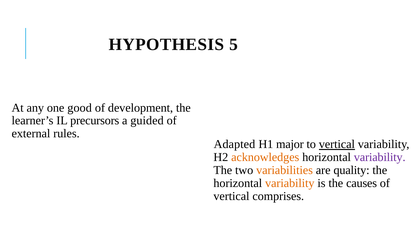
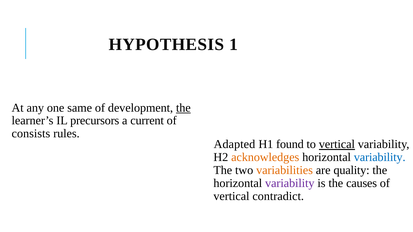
5: 5 -> 1 (233, 44)
good: good -> same (80, 108)
the underline: none -> present (183, 108)
guided: guided -> current (147, 121)
external: external -> consists (31, 134)
major: major -> found (290, 145)
variability colour: purple -> blue (380, 157)
variability colour: orange -> purple (290, 183)
comprises: comprises -> contradict (278, 196)
